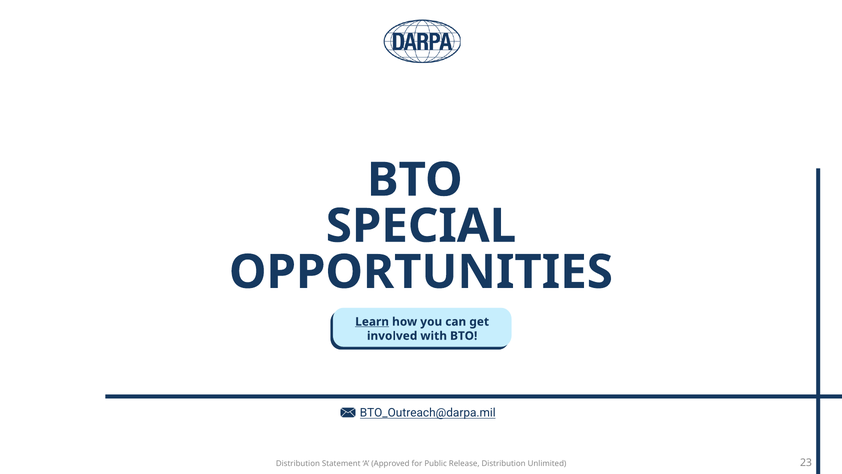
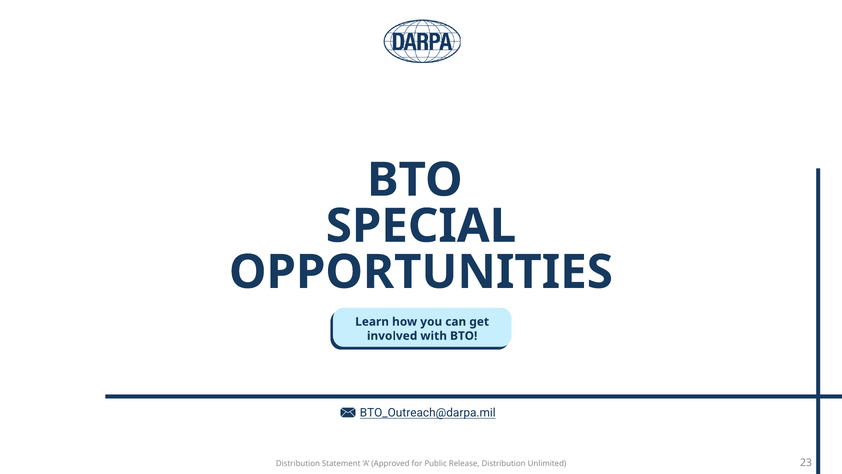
Learn underline: present -> none (372, 322)
